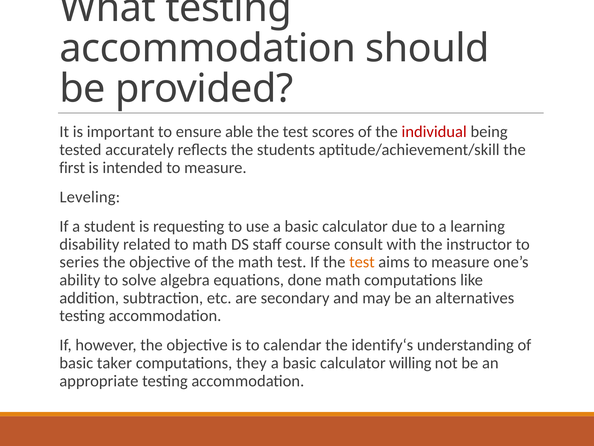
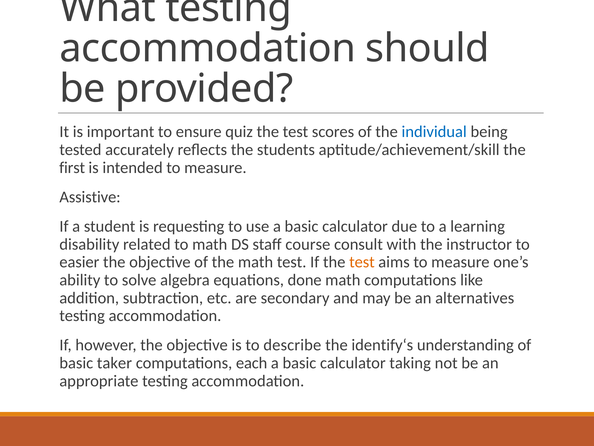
able: able -> quiz (239, 132)
individual colour: red -> blue (434, 132)
Leveling: Leveling -> Assistive (90, 197)
series: series -> easier (79, 262)
calendar: calendar -> describe (292, 345)
they: they -> each (252, 363)
willing: willing -> taking (410, 363)
